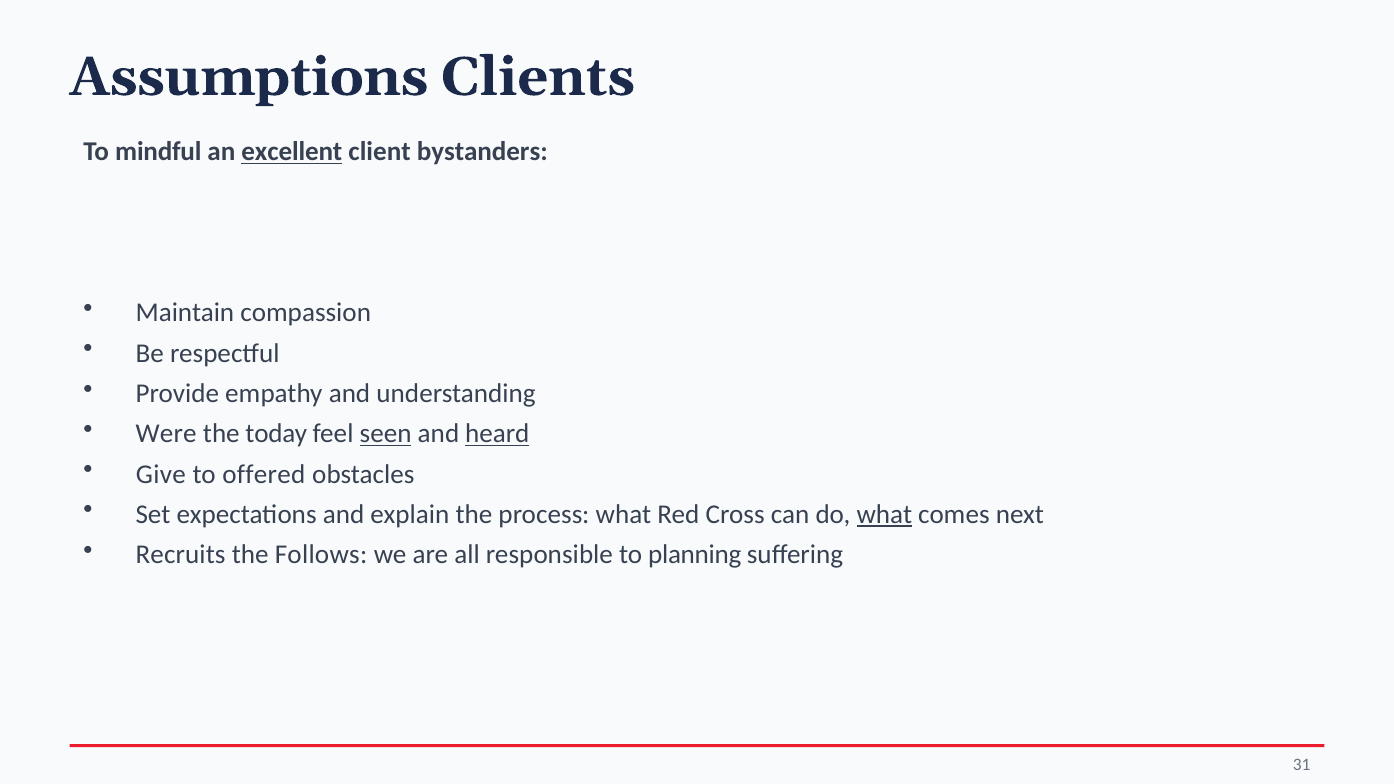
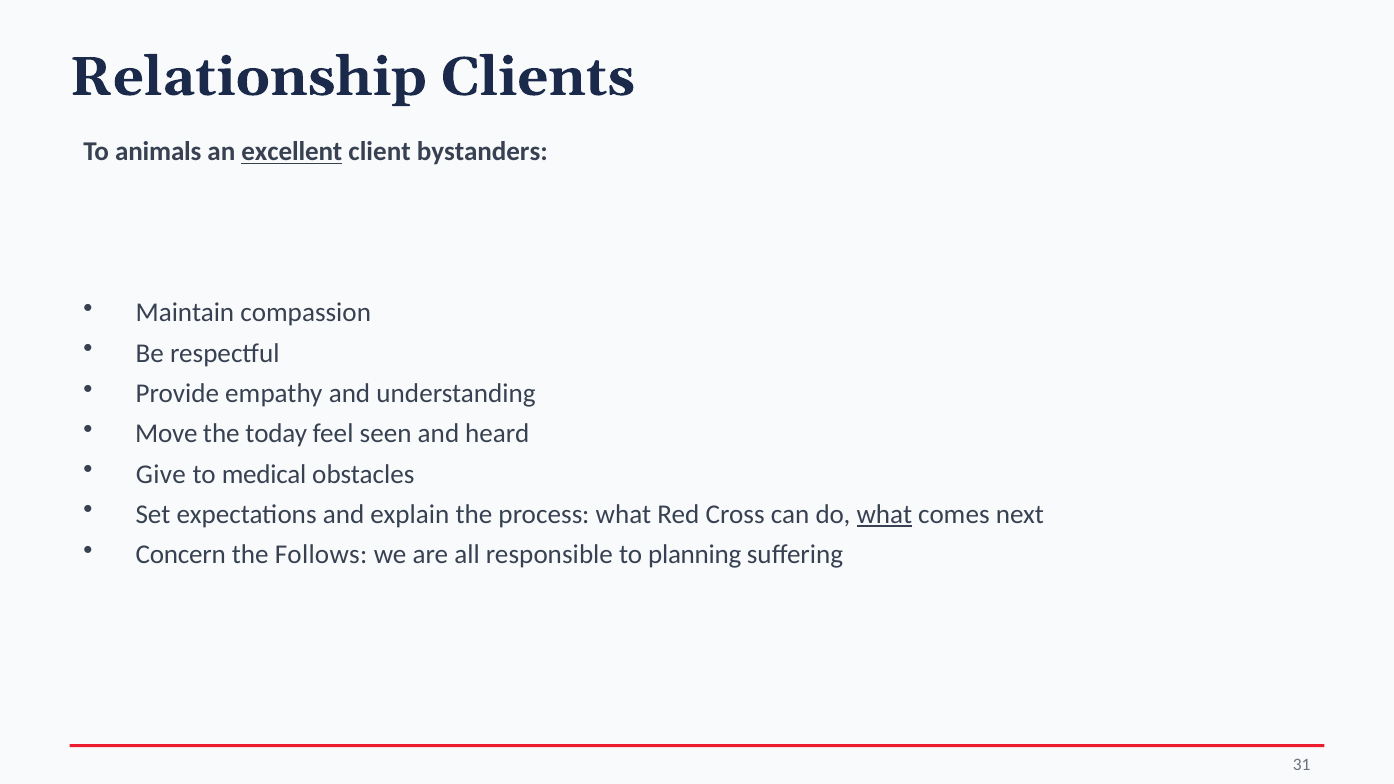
Assumptions: Assumptions -> Relationship (248, 77)
mindful: mindful -> animals (158, 152)
Were: Were -> Move (166, 434)
seen underline: present -> none (386, 434)
heard underline: present -> none (497, 434)
offered: offered -> medical (264, 474)
Recruits: Recruits -> Concern (181, 555)
